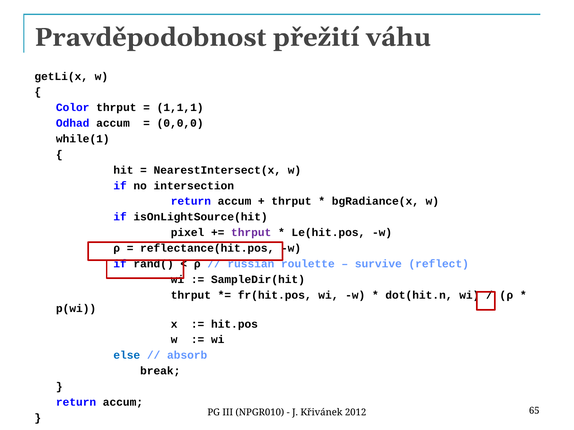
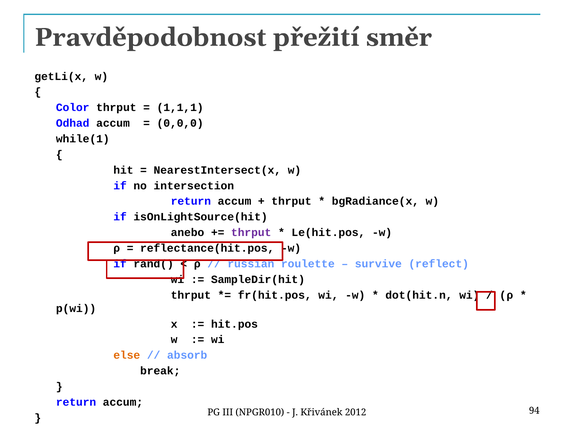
váhu: váhu -> směr (399, 37)
pixel: pixel -> anebo (188, 233)
else colour: blue -> orange (127, 356)
65: 65 -> 94 (534, 411)
